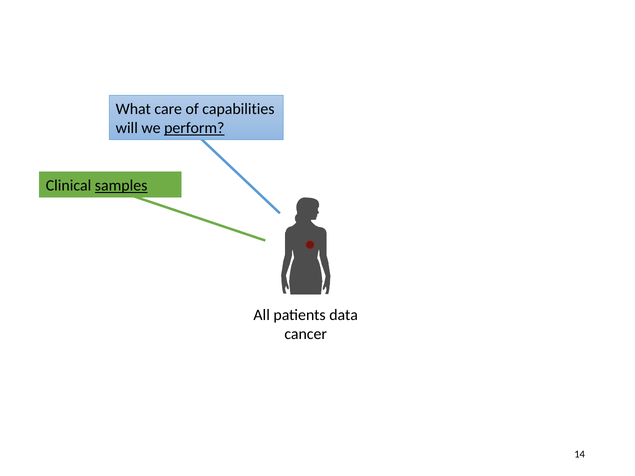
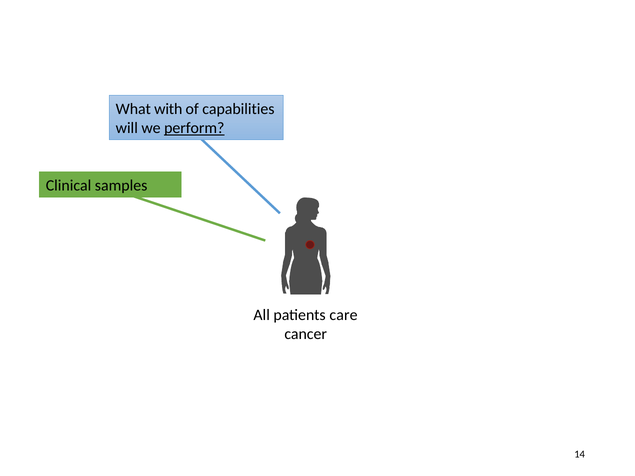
care: care -> with (168, 109)
samples underline: present -> none (121, 186)
data: data -> care (344, 315)
